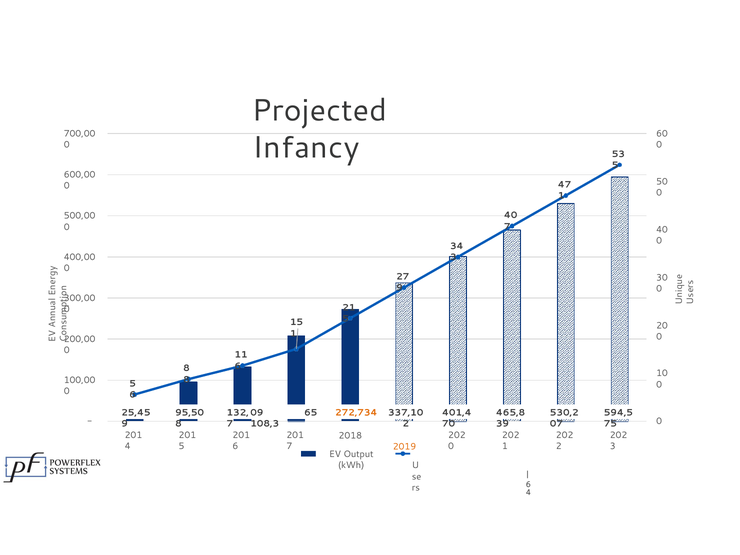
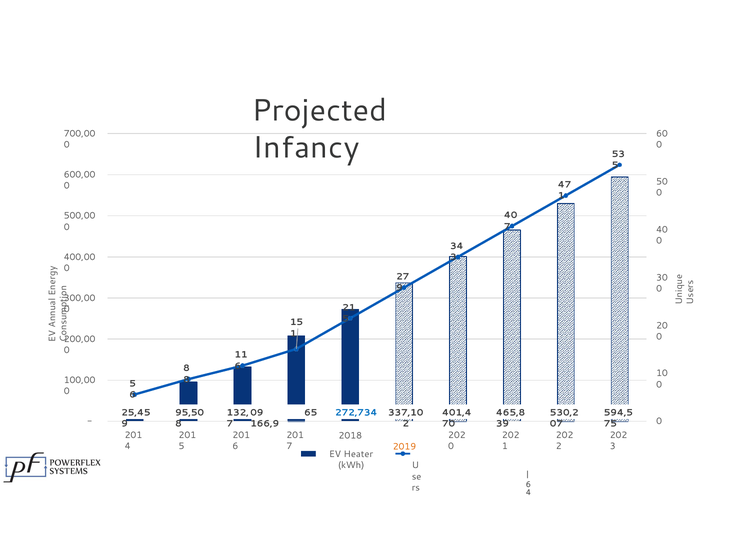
272,734 colour: orange -> blue (356, 413)
108,3: 108,3 -> 166,9 (265, 424)
Output: Output -> Heater (358, 454)
